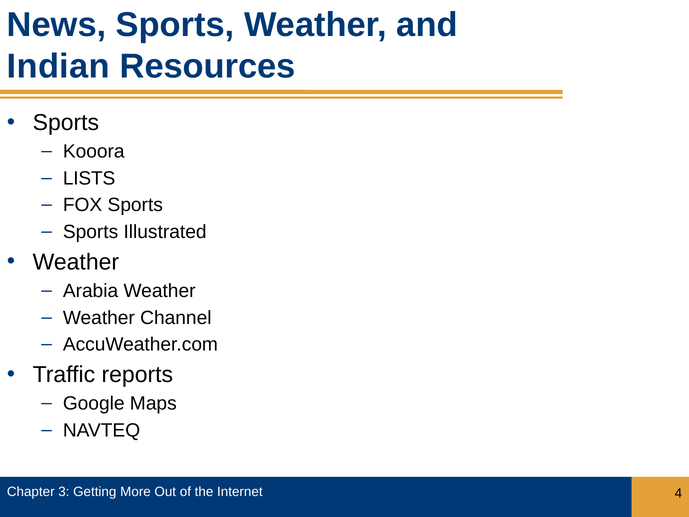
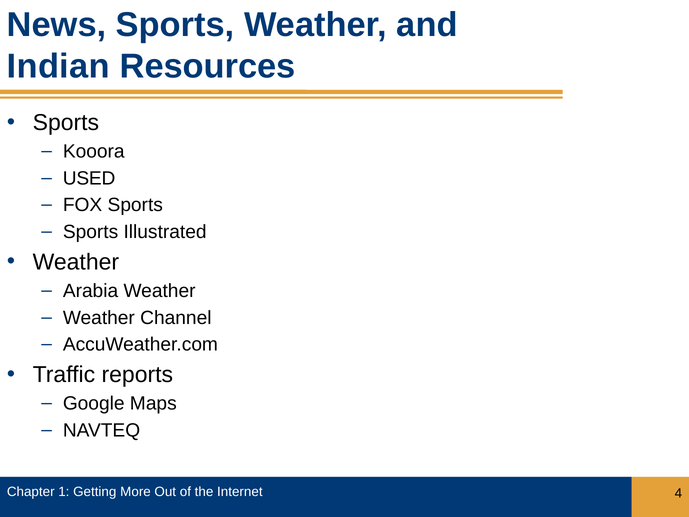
LISTS: LISTS -> USED (89, 178)
3: 3 -> 1 (64, 491)
